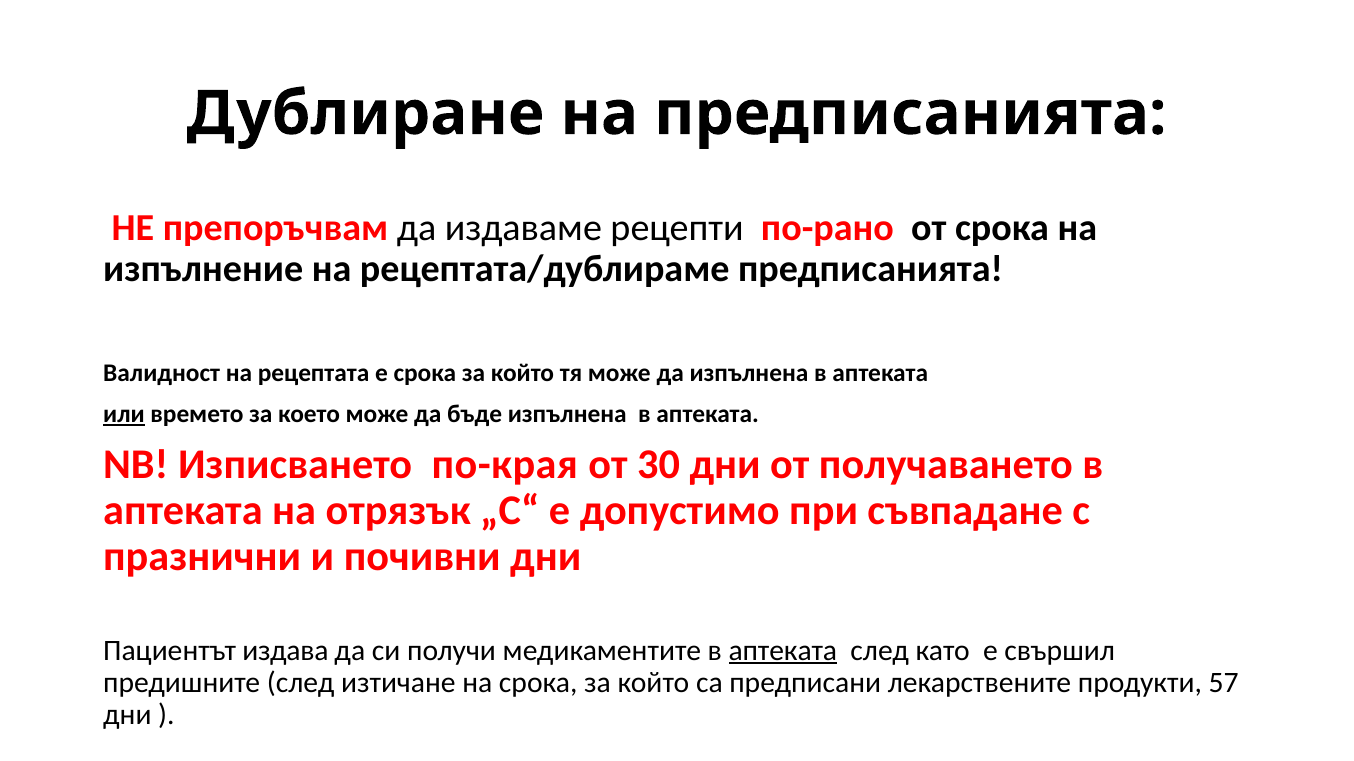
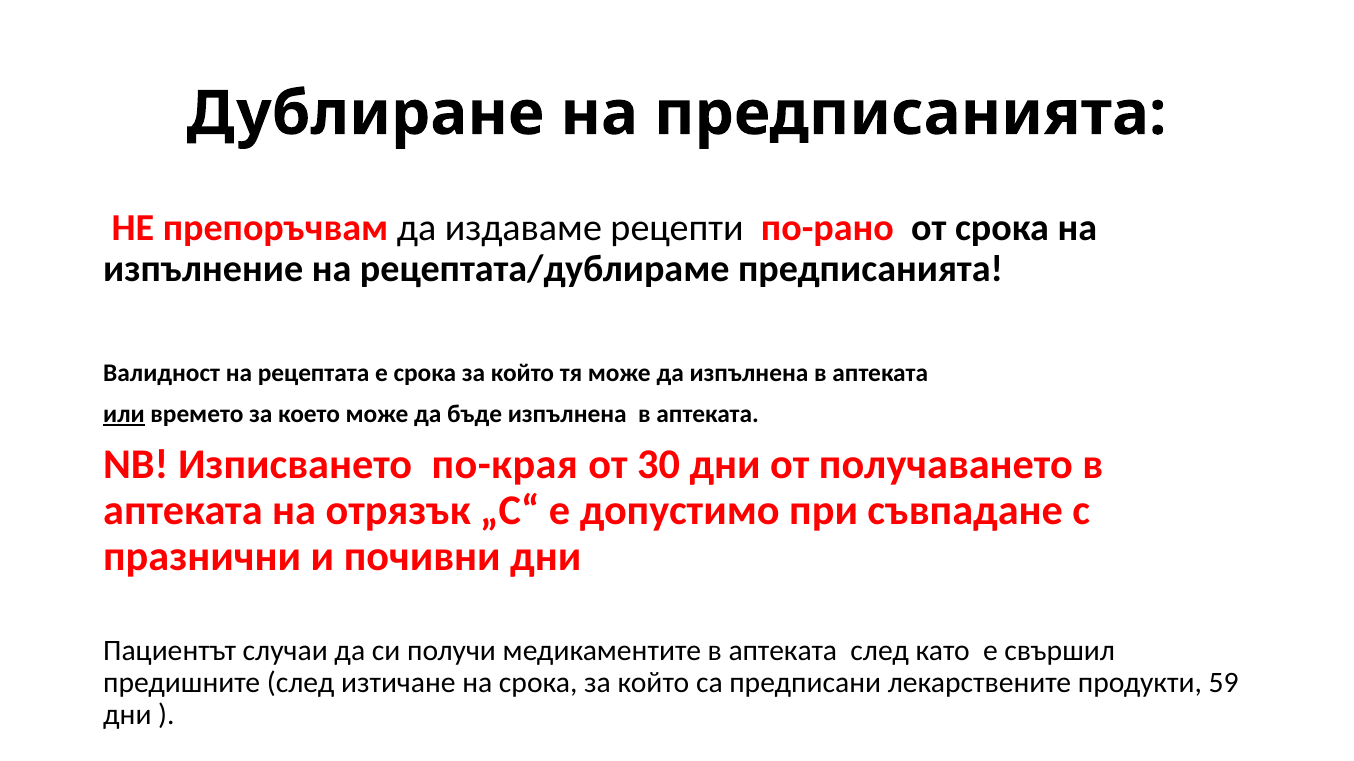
издава: издава -> случаи (285, 651)
аптеката underline: present -> none (783, 651)
57: 57 -> 59 (1224, 683)
